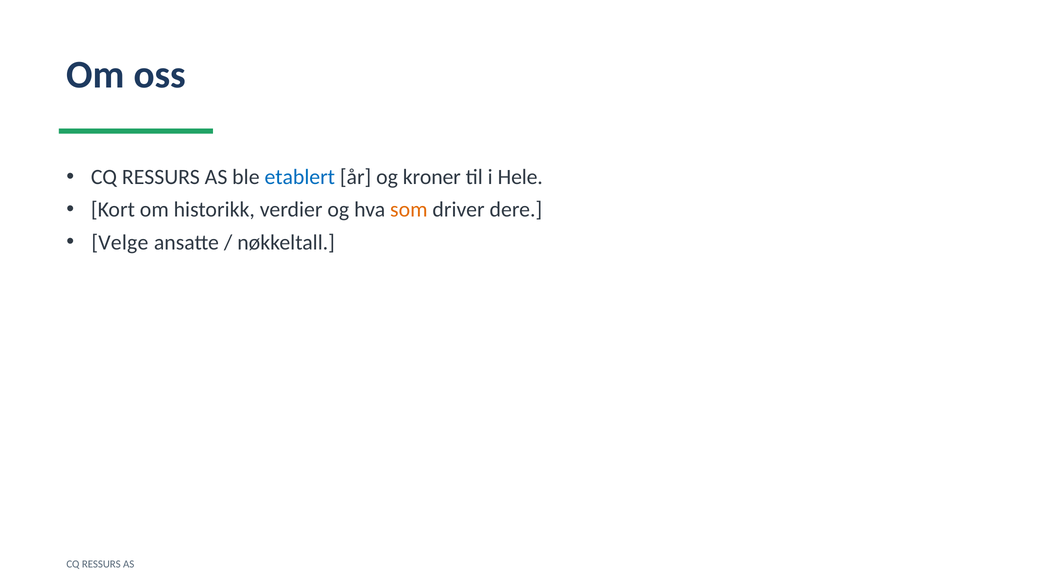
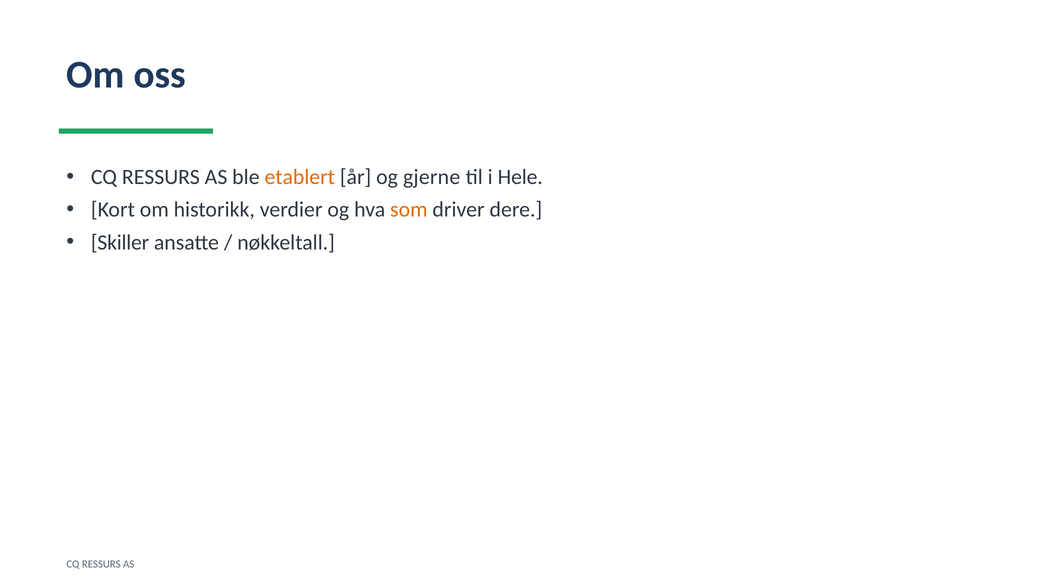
etablert colour: blue -> orange (300, 177)
kroner: kroner -> gjerne (432, 177)
Velge: Velge -> Skiller (120, 242)
